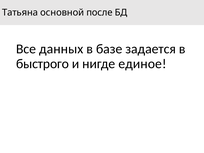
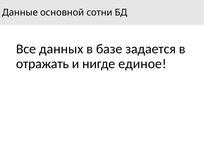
Татьяна: Татьяна -> Данные (20, 12)
после: после -> сотни (99, 12)
быстрого: быстрого -> отражать (42, 64)
